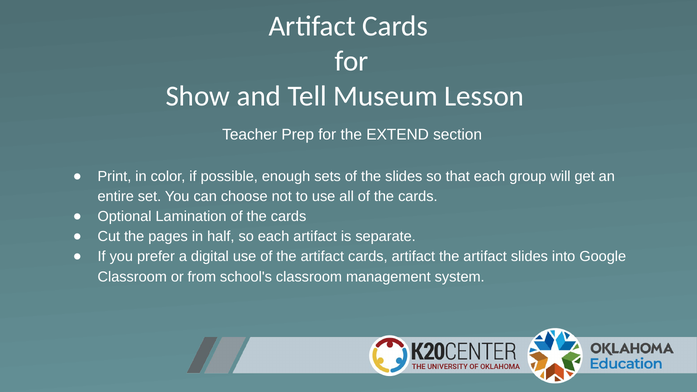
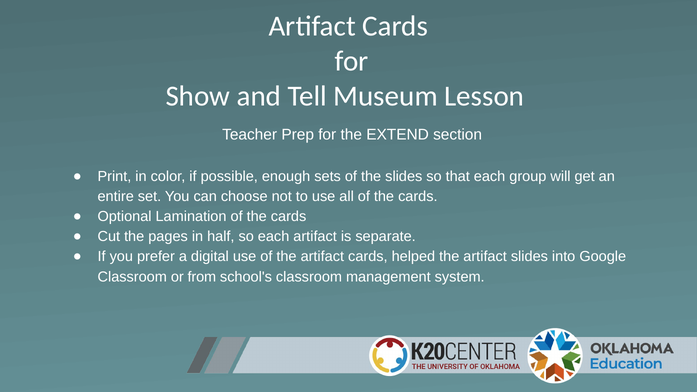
cards artifact: artifact -> helped (413, 257)
